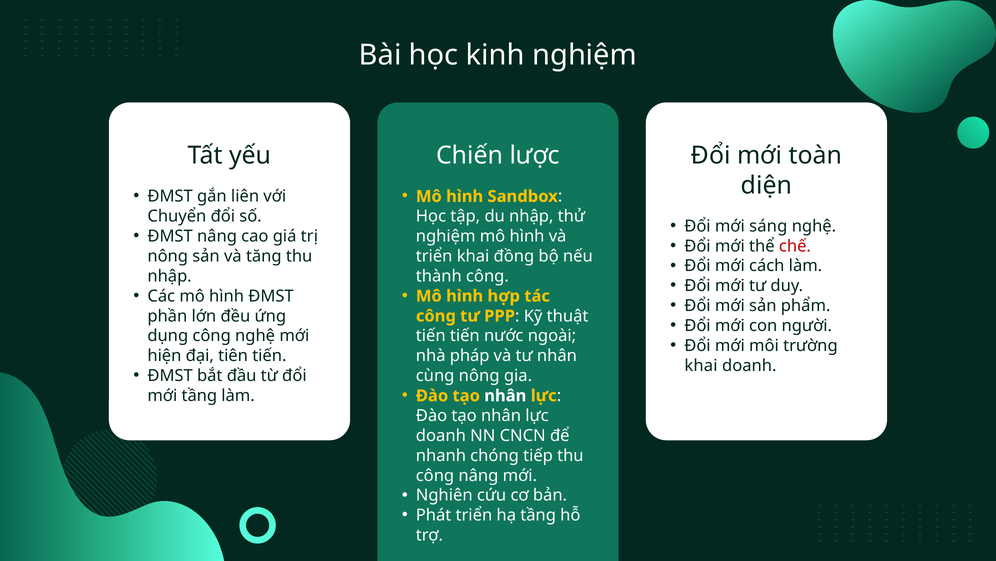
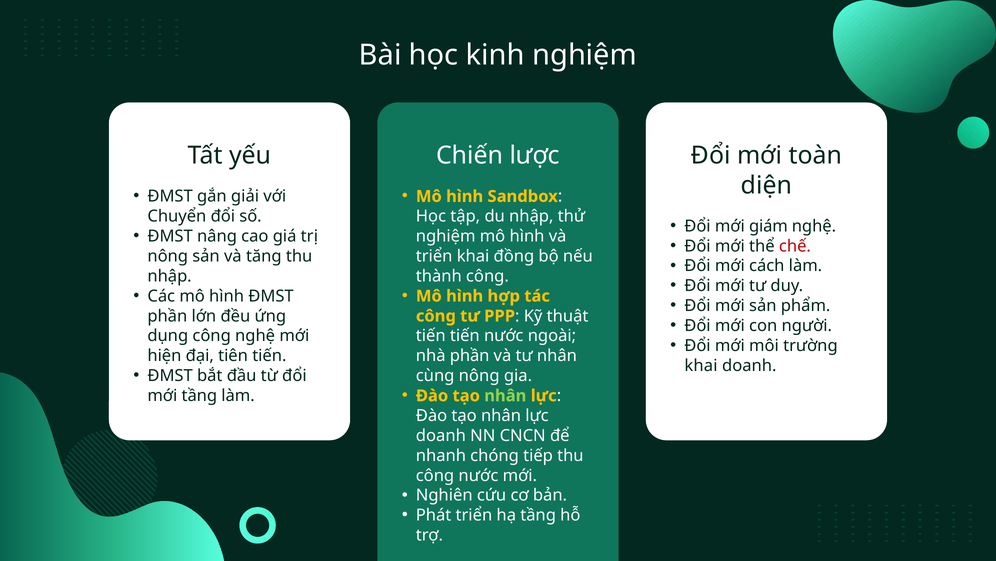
liên: liên -> giải (245, 196)
sáng: sáng -> giám (768, 226)
nhà pháp: pháp -> phần (470, 355)
nhân colour: white -> light green (505, 395)
công nâng: nâng -> nước (478, 475)
